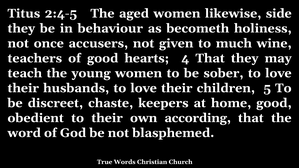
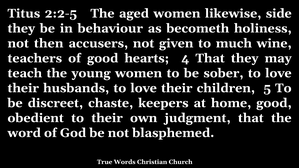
2:4-5: 2:4-5 -> 2:2-5 (61, 13)
once: once -> then (49, 43)
according: according -> judgment (198, 118)
